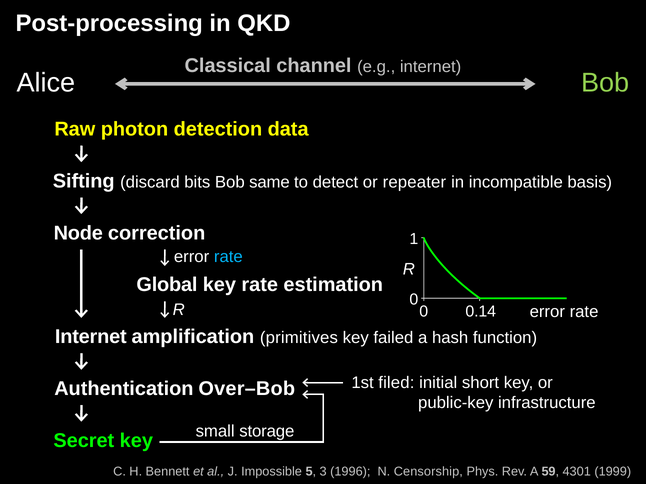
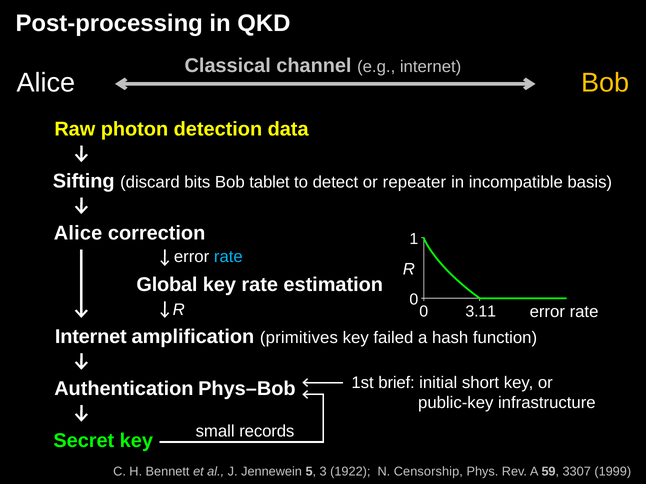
Bob colour: light green -> yellow (605, 83)
same: same -> tablet (269, 182)
Node: Node -> Alice (78, 233)
0.14: 0.14 -> 3.11 (481, 312)
filed: filed -> brief (397, 383)
Over–Bob: Over–Bob -> Phys–Bob (247, 389)
storage: storage -> records (267, 432)
Impossible: Impossible -> Jennewein (272, 472)
1996: 1996 -> 1922 (350, 472)
4301: 4301 -> 3307 (577, 472)
